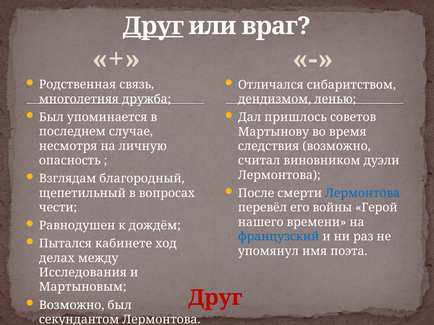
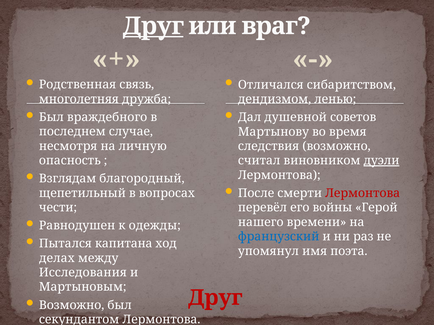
упоминается: упоминается -> враждебного (107, 117)
пришлось: пришлось -> душевной (296, 117)
дуэли underline: none -> present (381, 161)
Лермонтова colour: blue -> red (363, 194)
дождём: дождём -> одежды (155, 226)
кабинете: кабинете -> капитана (124, 244)
